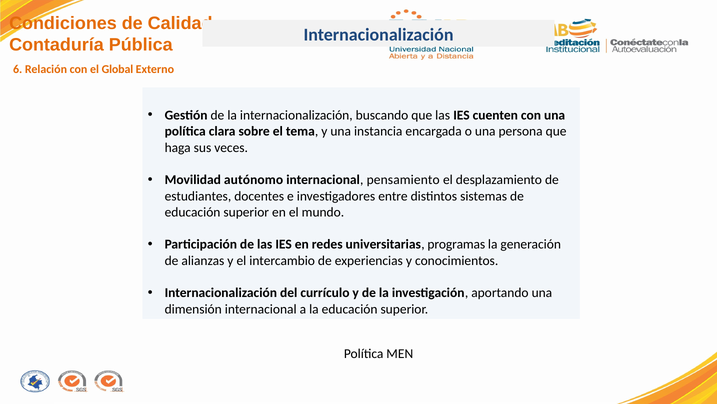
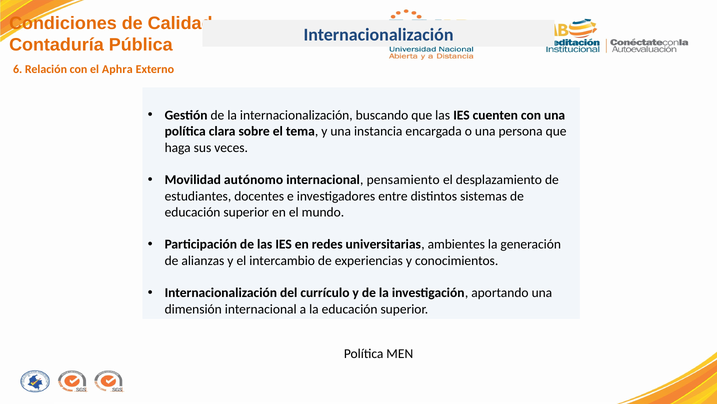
Global: Global -> Aphra (117, 70)
programas: programas -> ambientes (456, 245)
